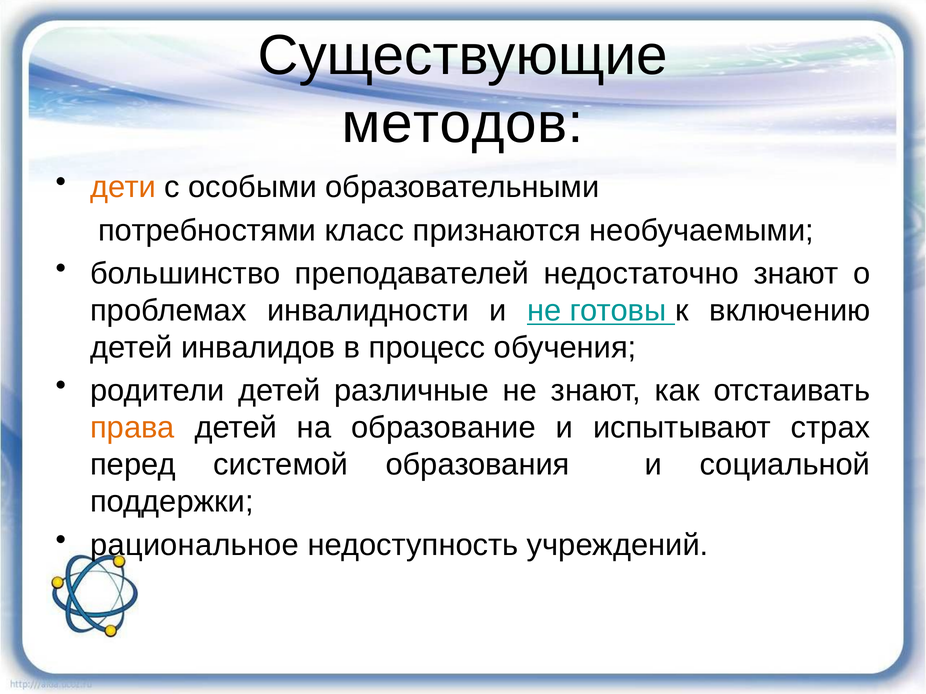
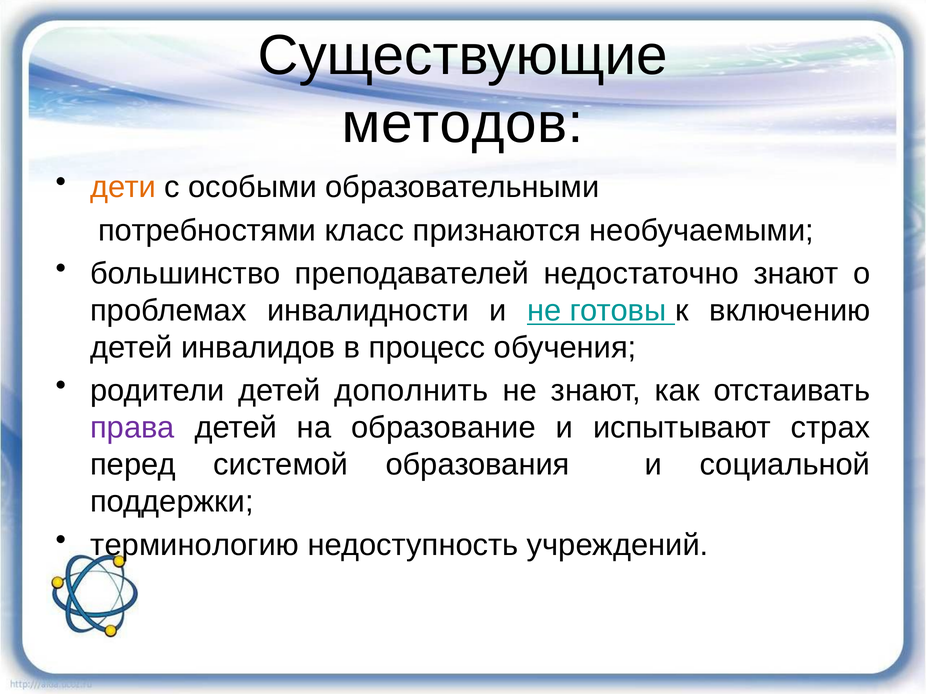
различные: различные -> дополнить (411, 391)
права colour: orange -> purple (132, 428)
рациональное: рациональное -> терминологию (195, 545)
